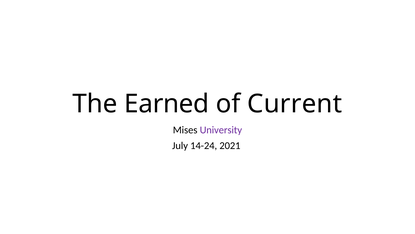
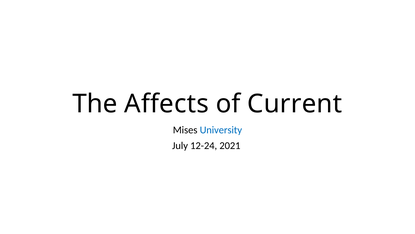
Earned: Earned -> Affects (167, 104)
University colour: purple -> blue (221, 130)
14-24: 14-24 -> 12-24 (204, 145)
